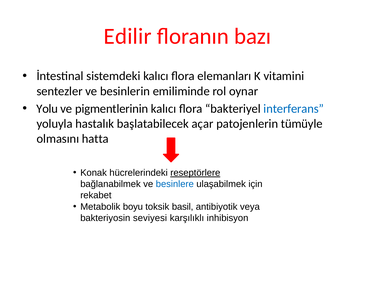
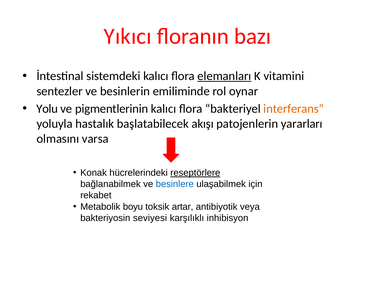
Edilir: Edilir -> Yıkıcı (128, 36)
elemanları underline: none -> present (224, 76)
interferans colour: blue -> orange (294, 108)
açar: açar -> akışı (203, 123)
tümüyle: tümüyle -> yararları (302, 123)
hatta: hatta -> varsa (95, 138)
basil: basil -> artar (183, 206)
